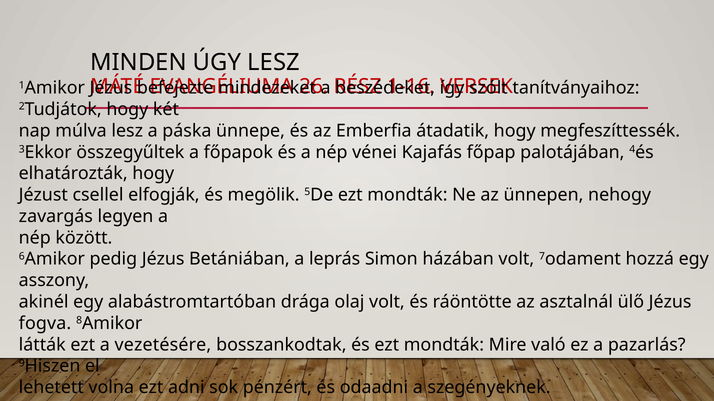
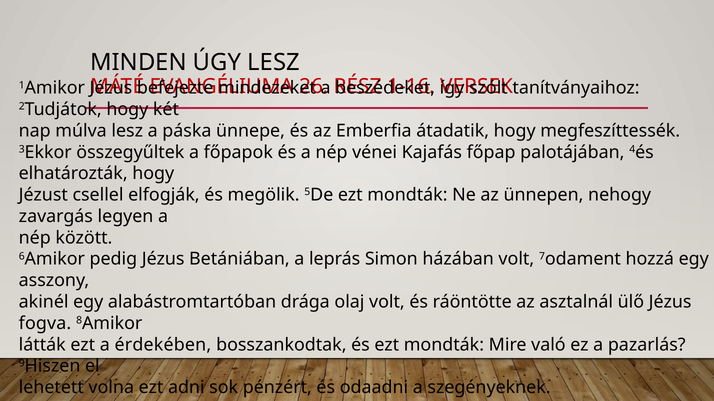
vezetésére: vezetésére -> érdekében (163, 345)
